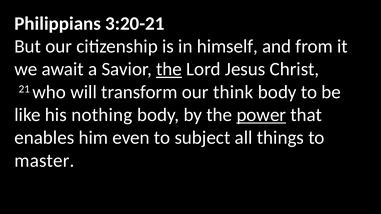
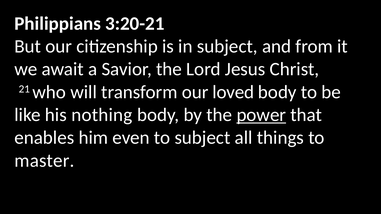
in himself: himself -> subject (227, 46)
the underline: present -> none (169, 69)
think: think -> loved (233, 92)
